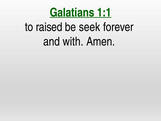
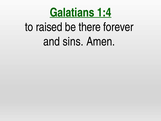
1:1: 1:1 -> 1:4 (104, 13)
seek: seek -> there (90, 27)
with: with -> sins (73, 41)
